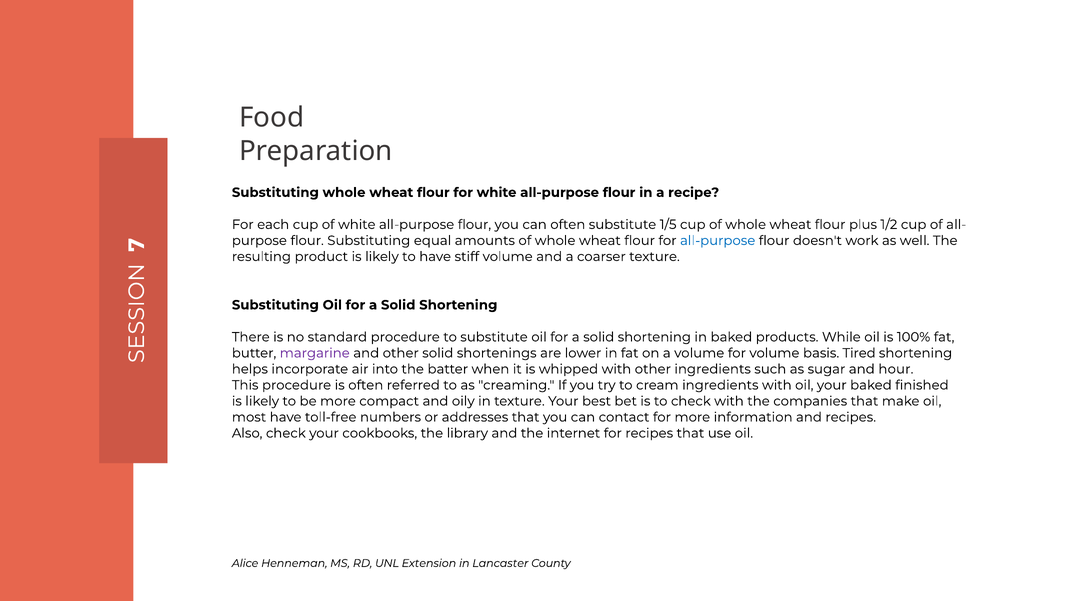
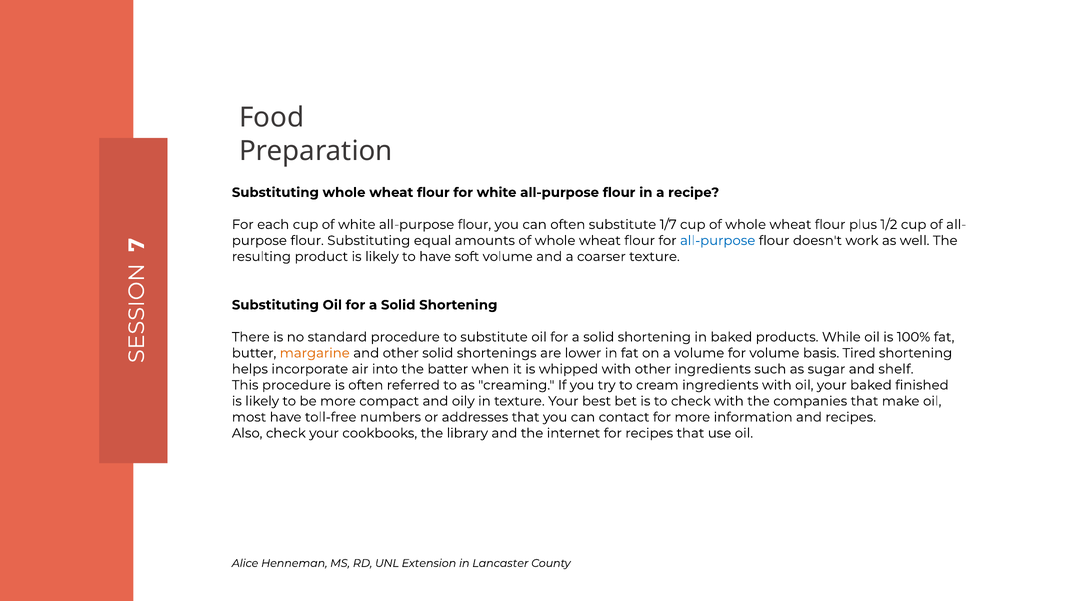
1/5: 1/5 -> 1/7 (668, 224)
stiff: stiff -> soft (467, 256)
margarine colour: purple -> orange (315, 353)
hour: hour -> shelf (896, 369)
